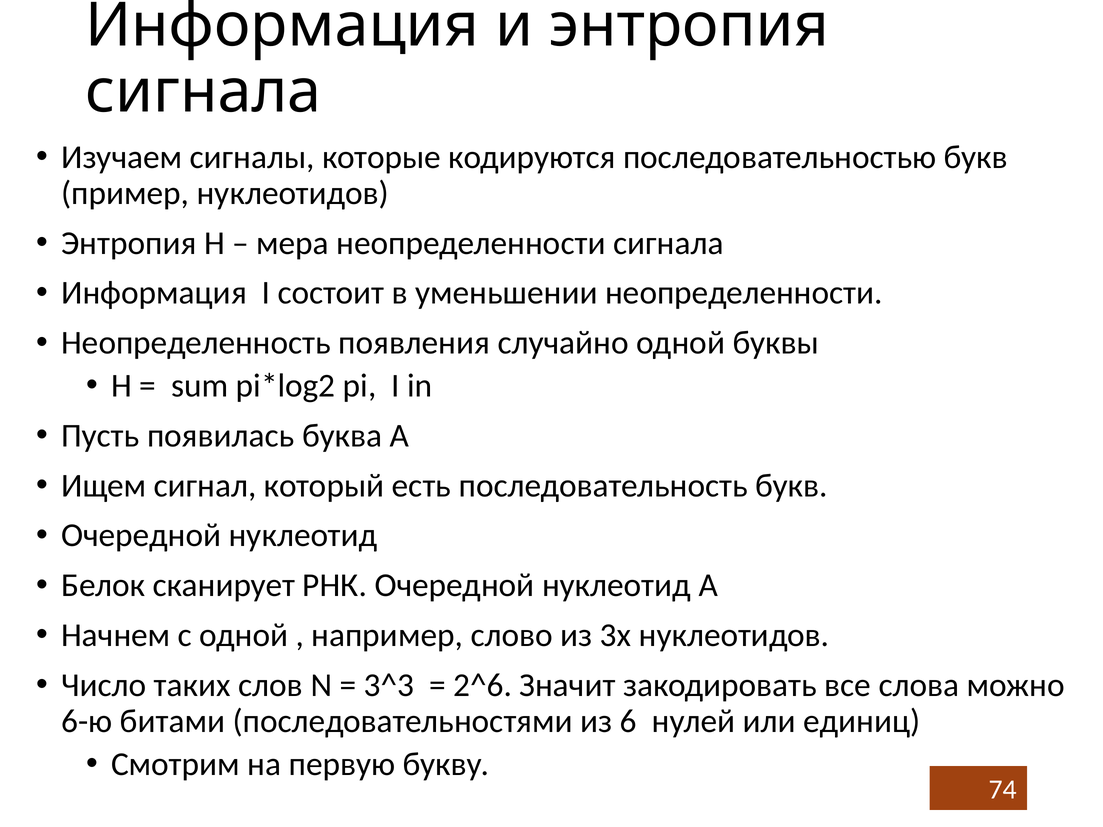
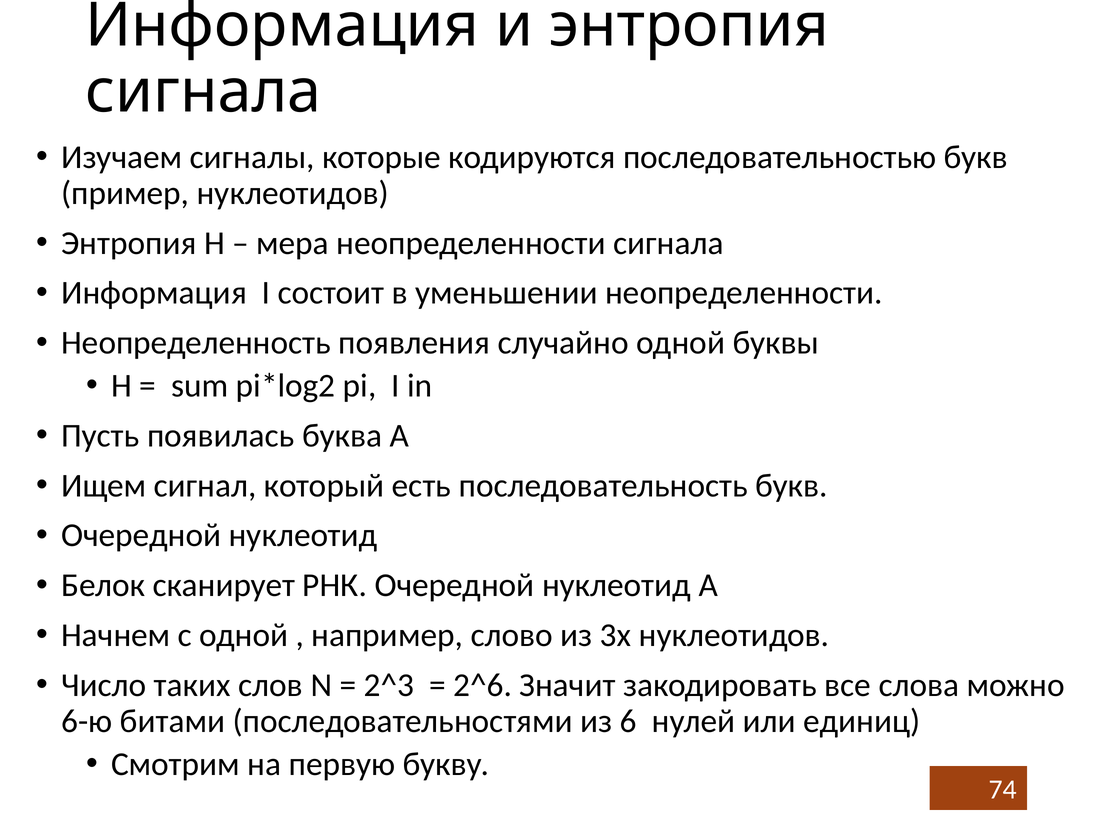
3^3: 3^3 -> 2^3 (389, 685)
